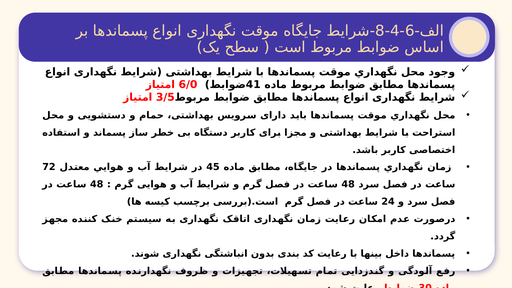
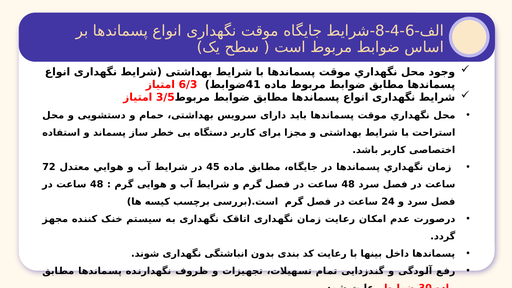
6/0: 6/0 -> 6/3 (188, 85)
